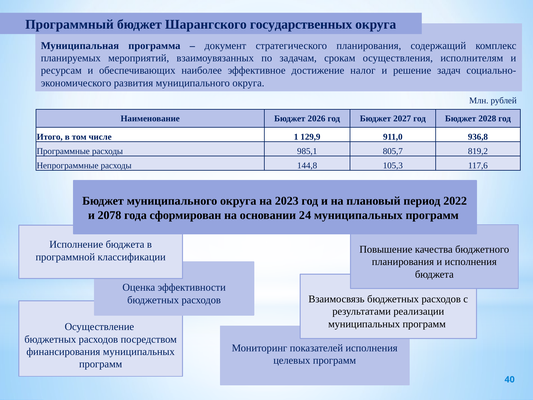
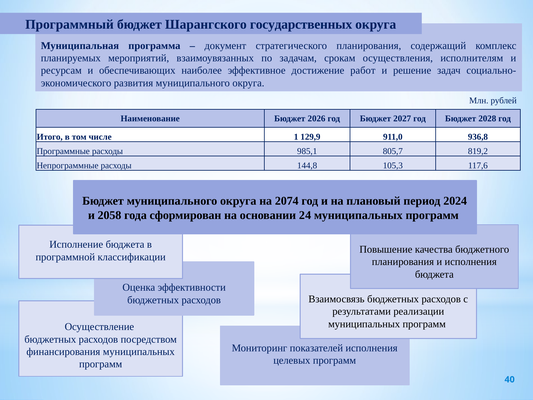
налог: налог -> работ (363, 70)
2023: 2023 -> 2074 (287, 201)
2022: 2022 -> 2024 (455, 201)
2078: 2078 -> 2058 (109, 215)
